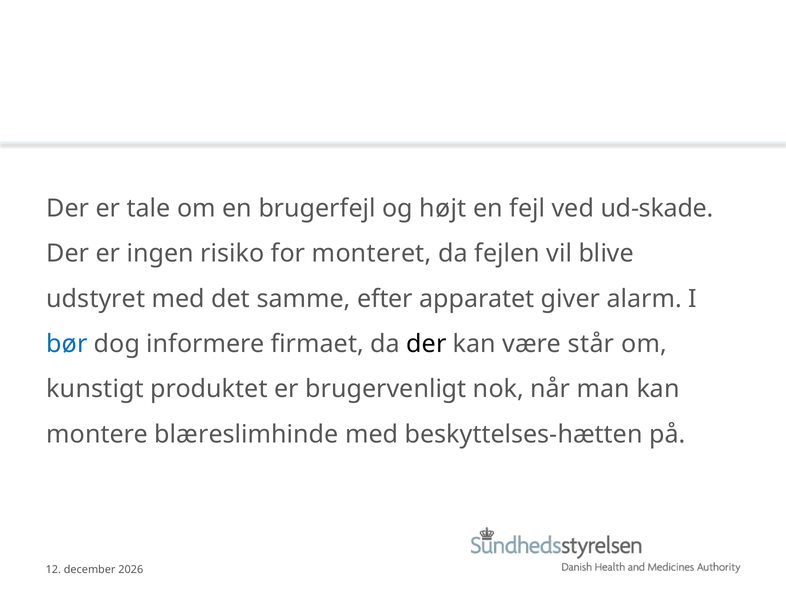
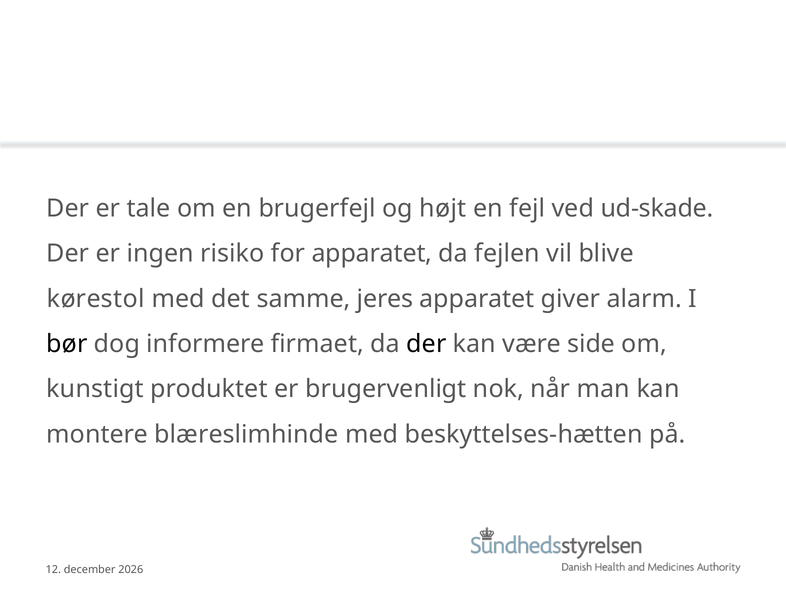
for monteret: monteret -> apparatet (372, 253)
udstyret: udstyret -> kørestol (96, 299)
efter: efter -> jeres (385, 299)
bør colour: blue -> black (67, 344)
står: står -> side (591, 344)
